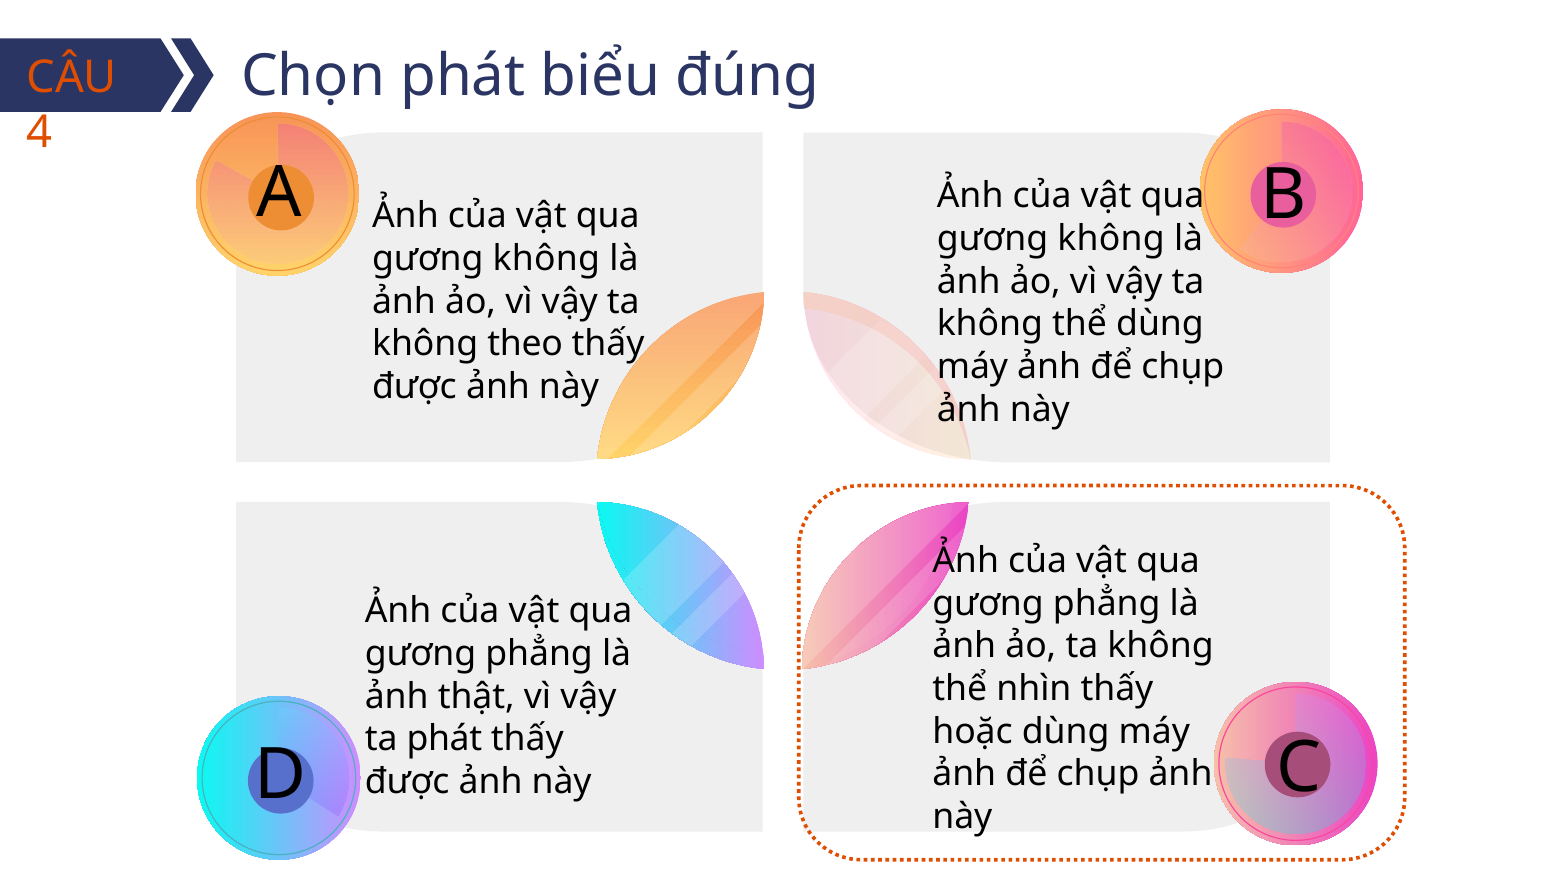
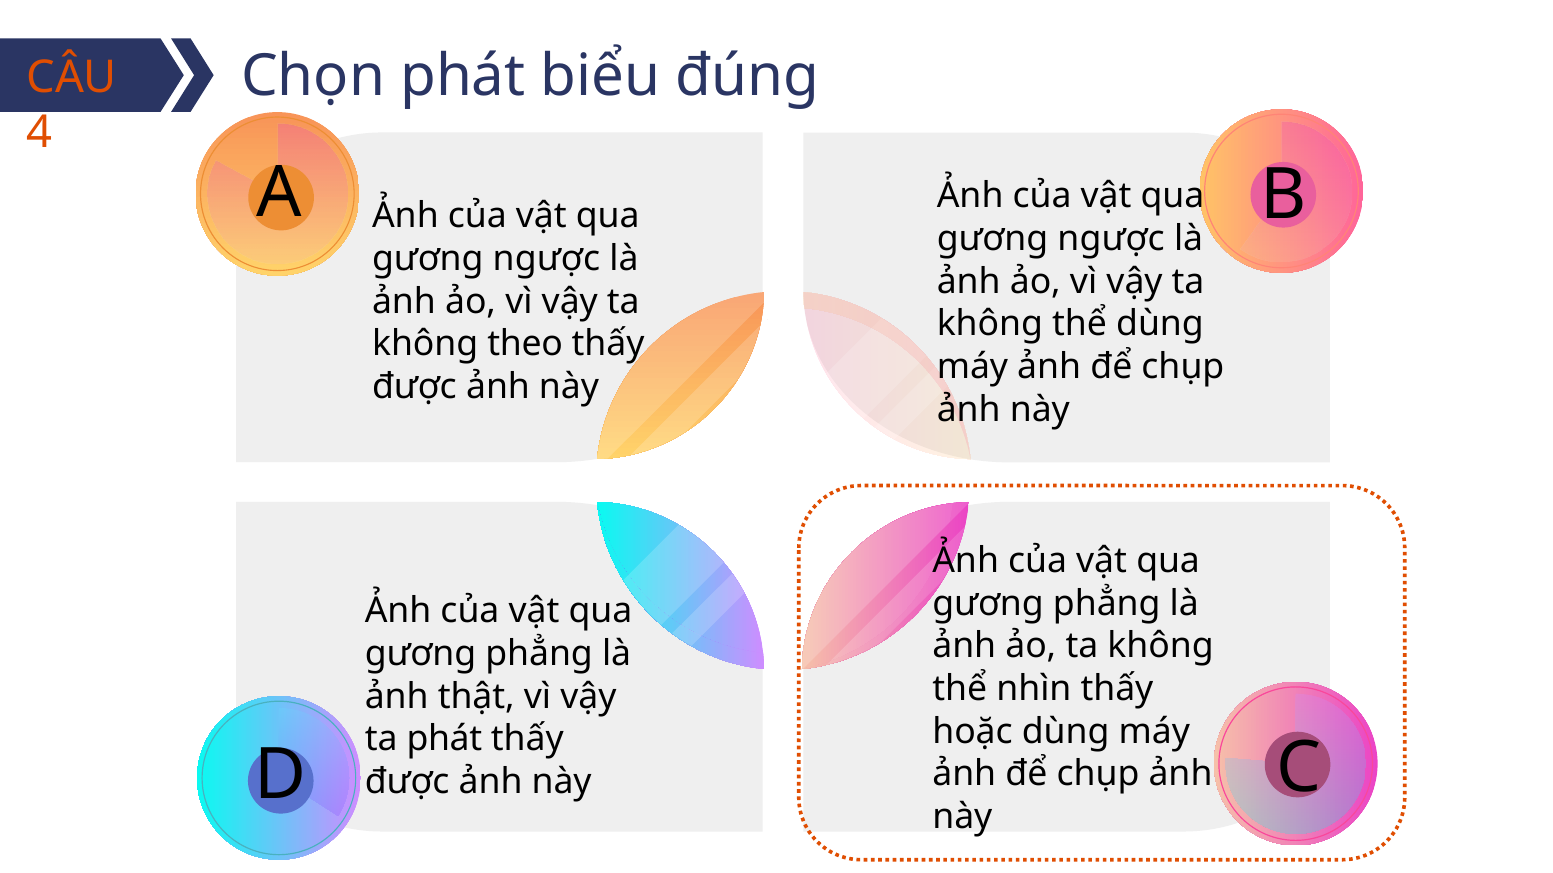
không: không -> ngược (1111, 239)
không: không -> ngược (546, 259)
